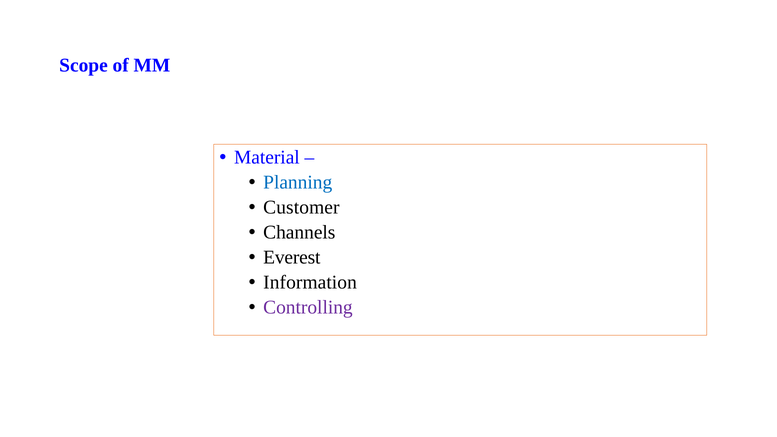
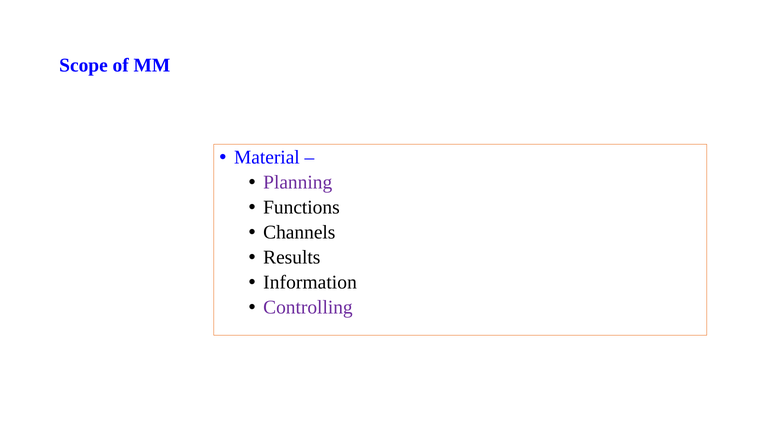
Planning colour: blue -> purple (298, 183)
Customer: Customer -> Functions (301, 208)
Everest: Everest -> Results (292, 258)
